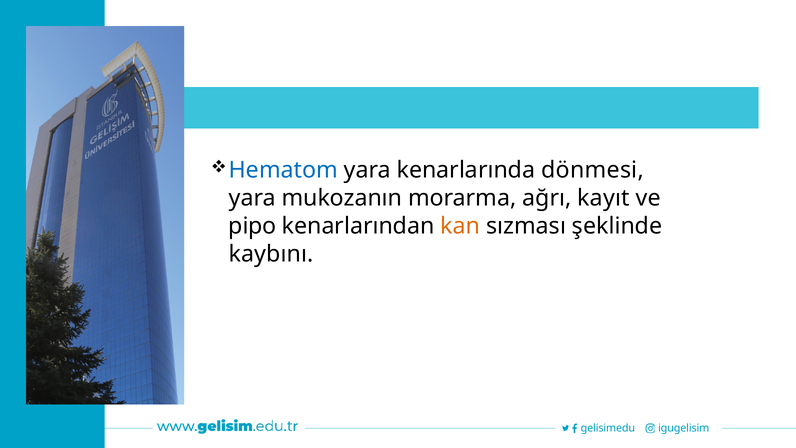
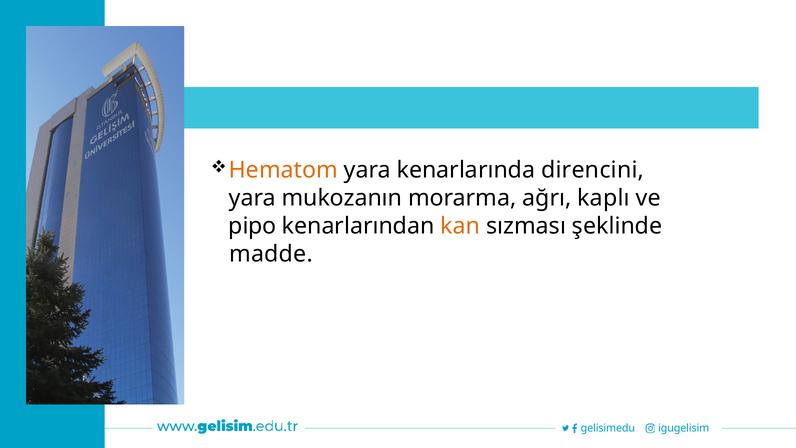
Hematom colour: blue -> orange (283, 170)
dönmesi: dönmesi -> direncini (593, 170)
kayıt: kayıt -> kaplı (603, 198)
kaybını: kaybını -> madde (271, 254)
